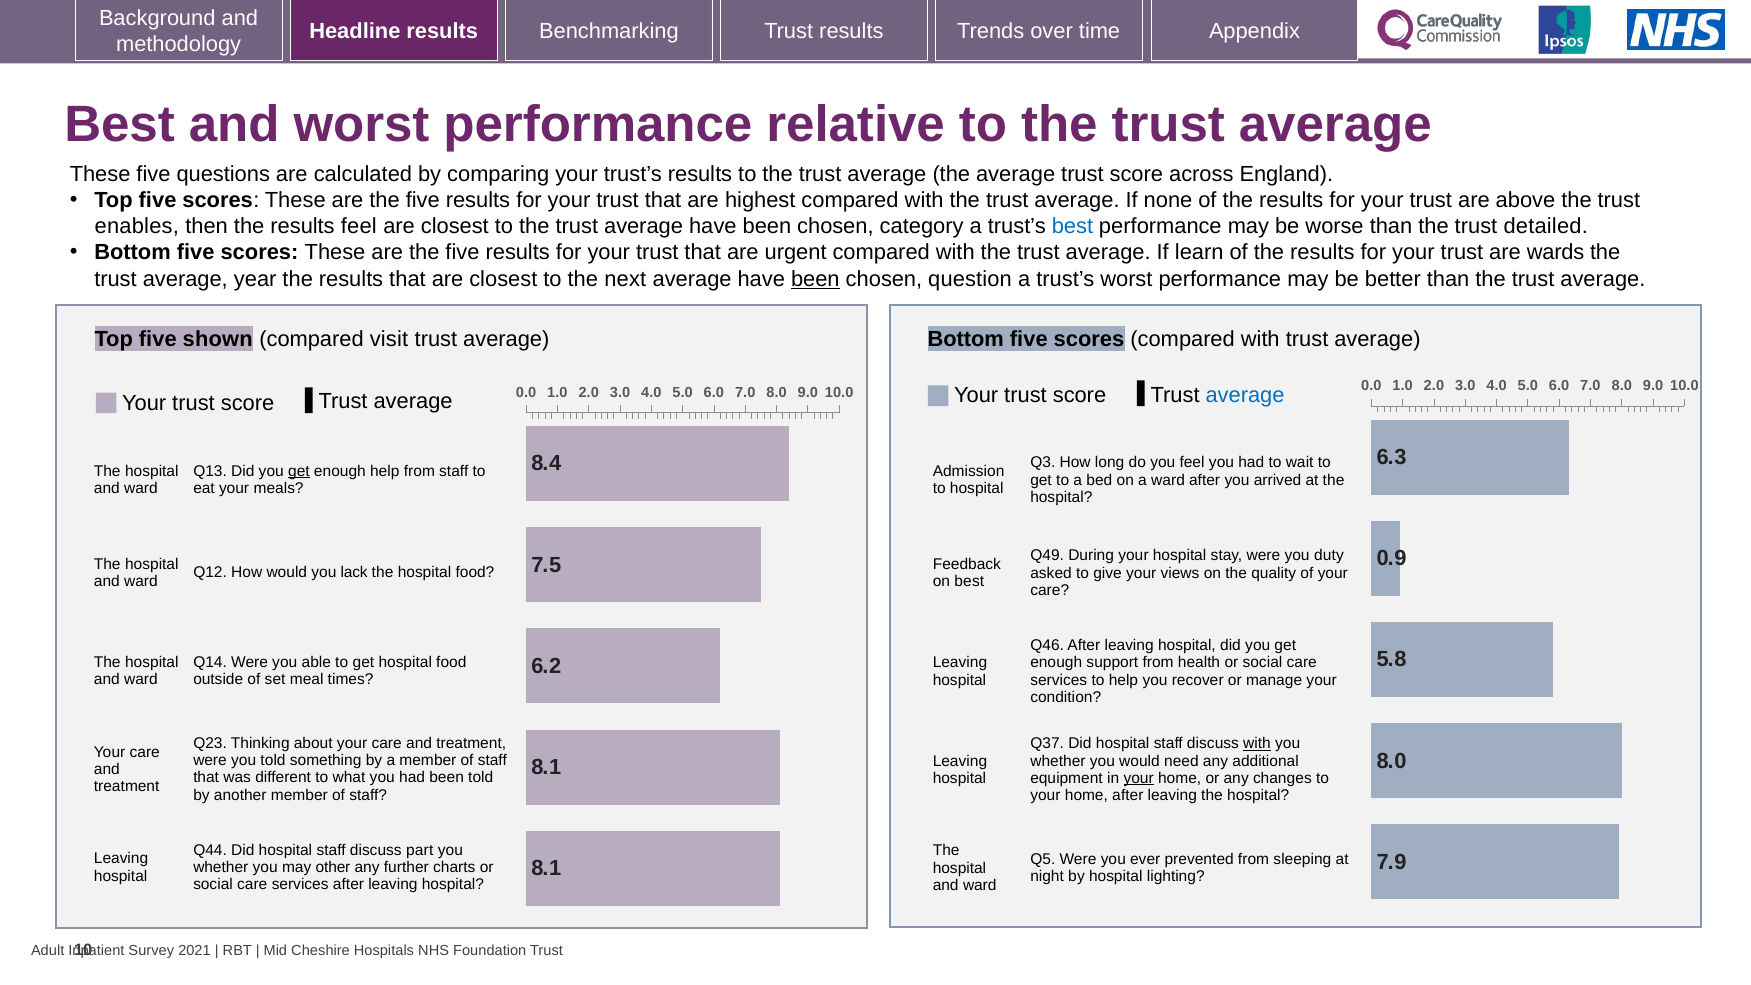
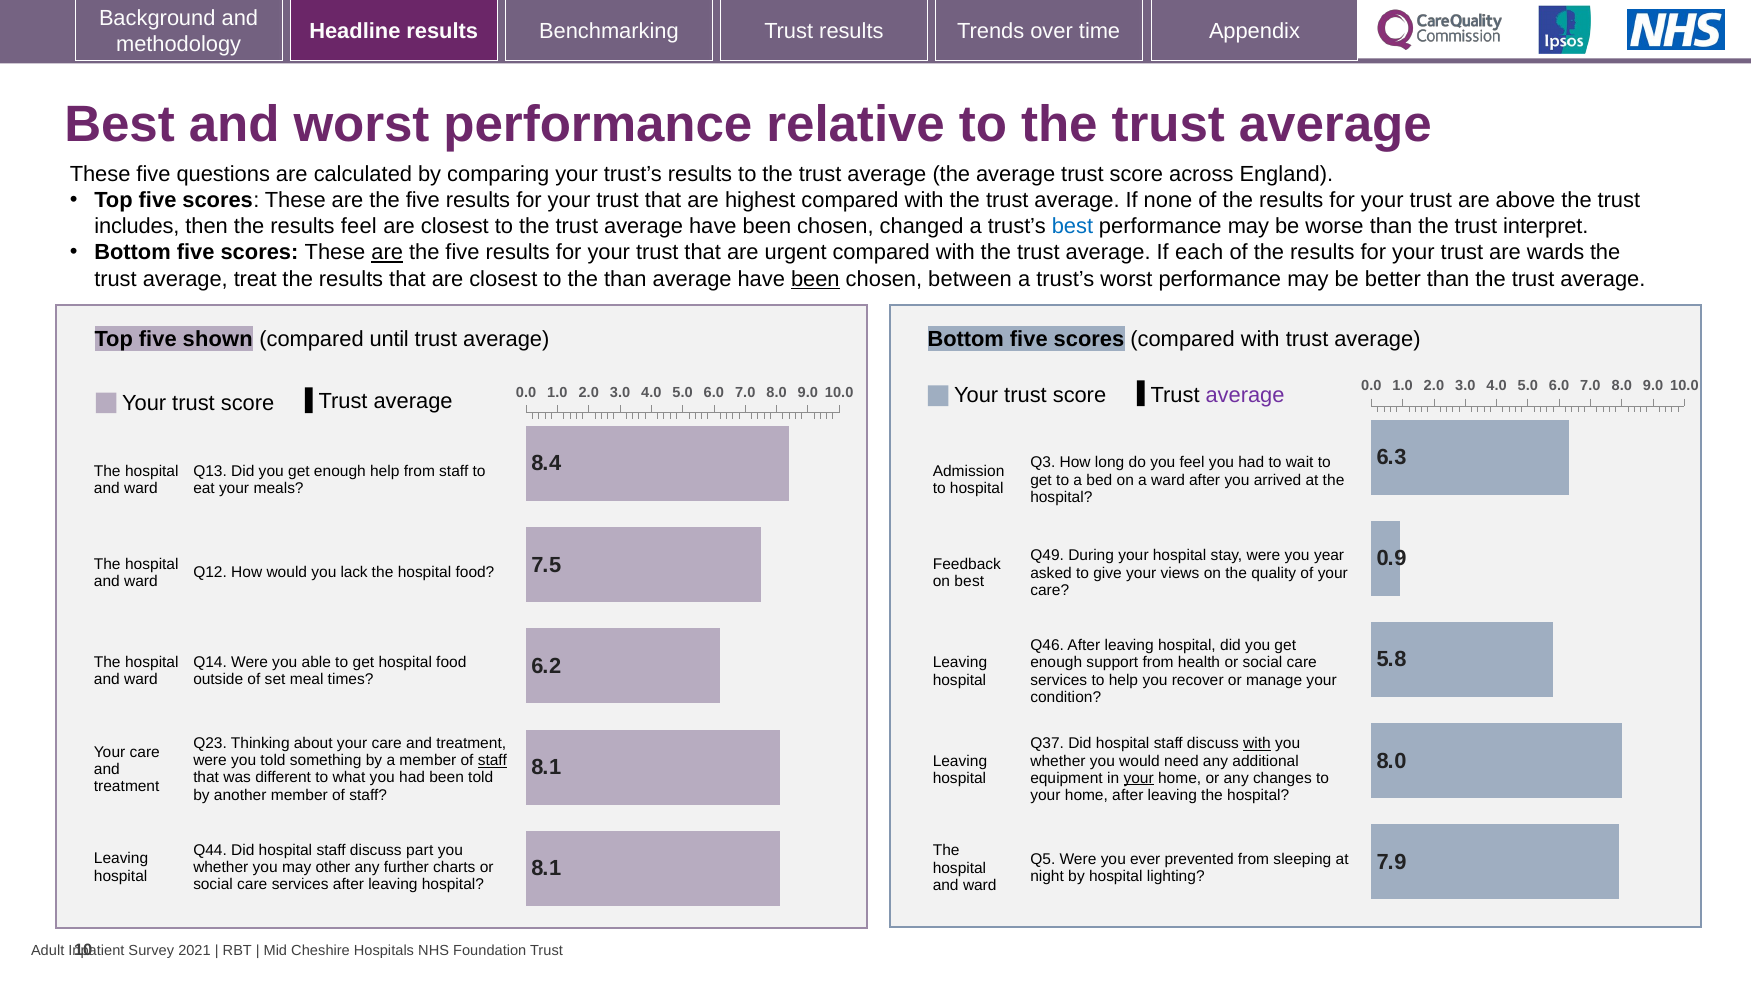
enables: enables -> includes (137, 226)
category: category -> changed (922, 226)
detailed: detailed -> interpret (1546, 226)
are underline: none -> present (387, 253)
learn: learn -> each (1199, 253)
year: year -> treat (255, 279)
the next: next -> than (625, 279)
question: question -> between (970, 279)
visit: visit -> until (389, 339)
average colour: blue -> purple (1245, 395)
get underline: present -> none (299, 471)
duty: duty -> year (1329, 556)
staff underline: none -> present (492, 760)
